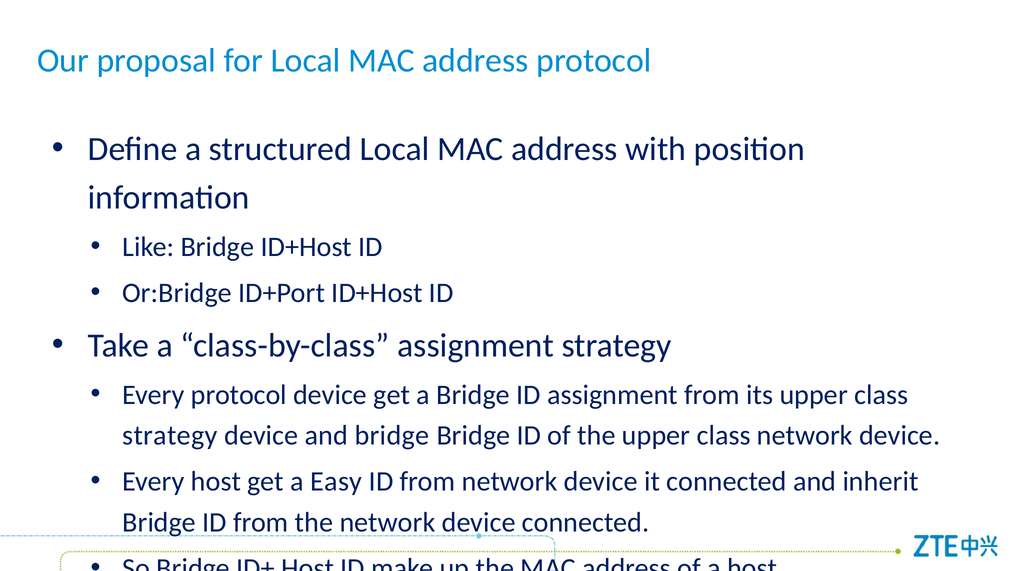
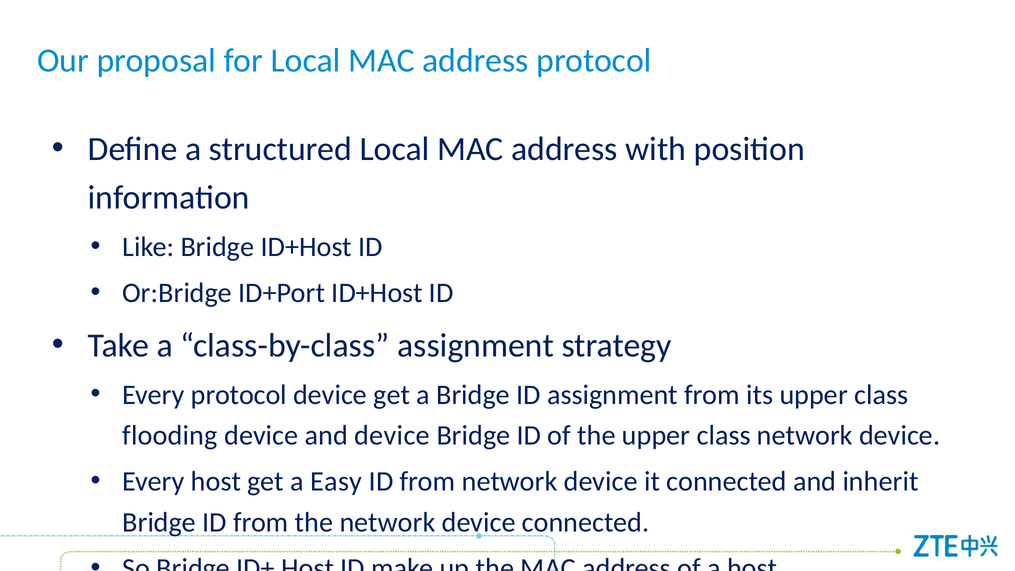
strategy: strategy -> flooding (170, 435)
and bridge: bridge -> device (392, 435)
